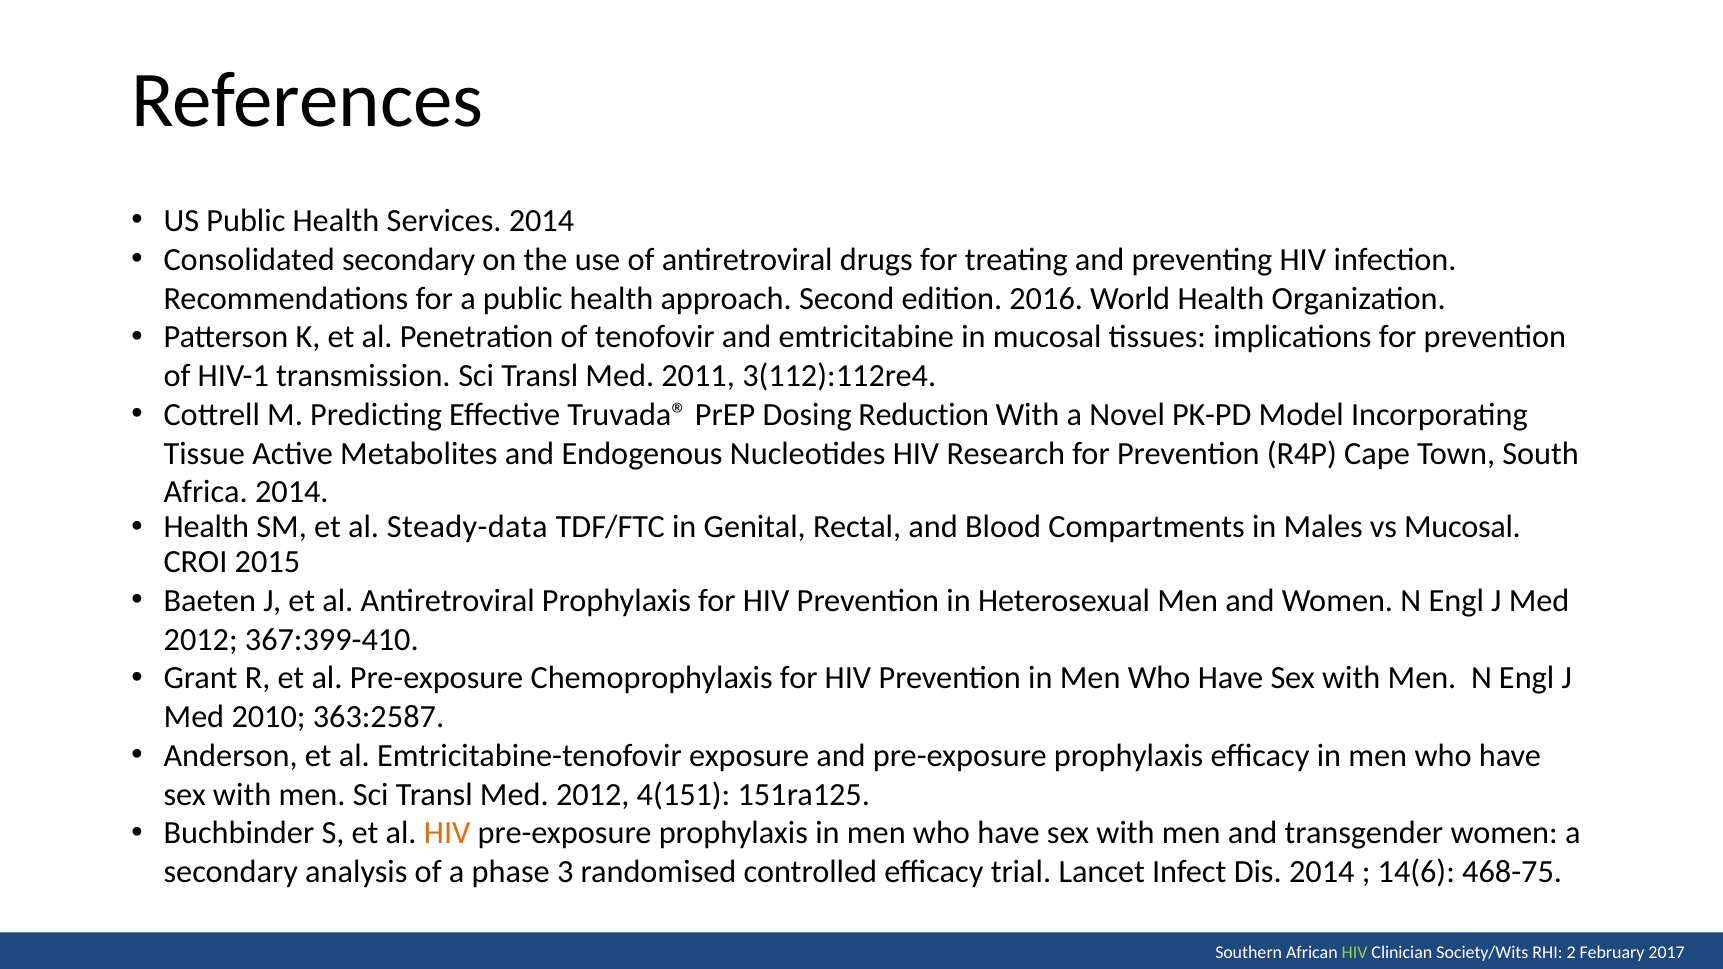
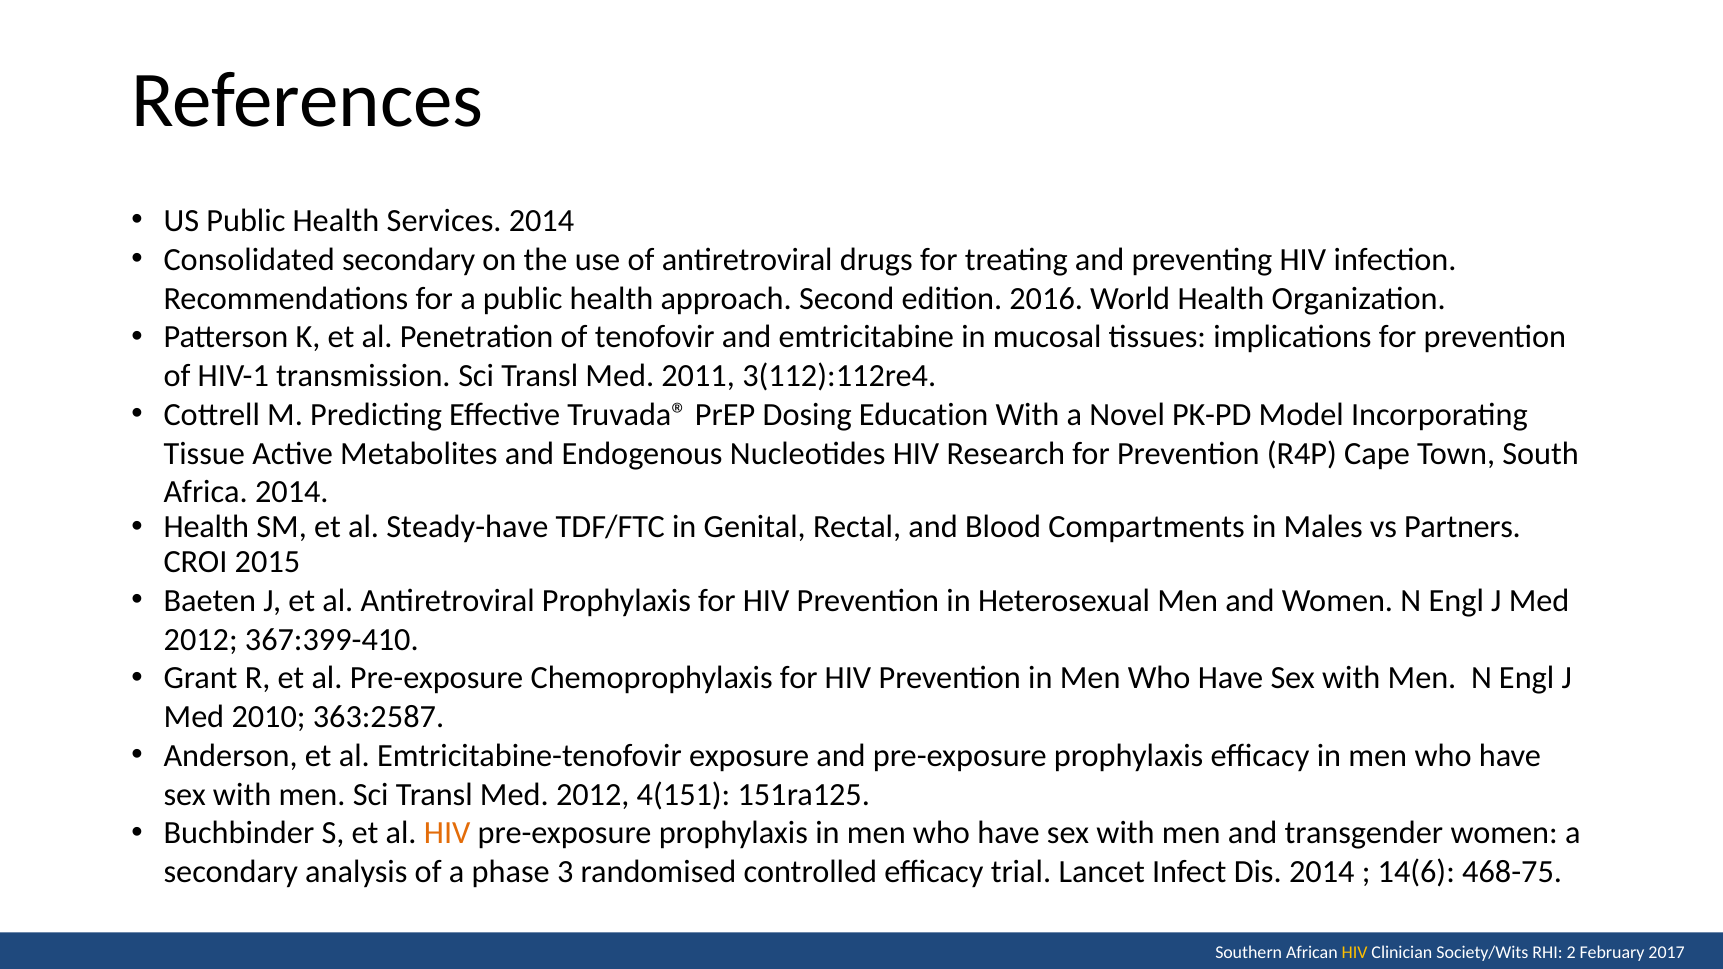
Reduction: Reduction -> Education (924, 415)
Steady-data: Steady-data -> Steady-have (467, 527)
vs Mucosal: Mucosal -> Partners (1462, 527)
HIV colour: light green -> yellow (1355, 953)
